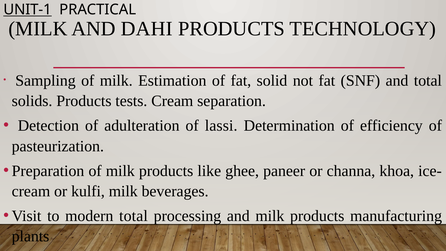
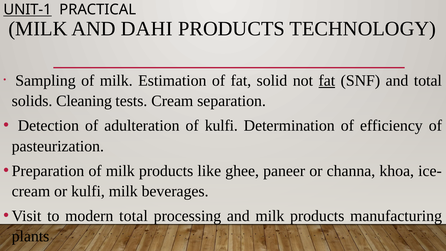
fat underline: none -> present (327, 81)
solids Products: Products -> Cleaning (84, 101)
of lassi: lassi -> kulfi (221, 126)
